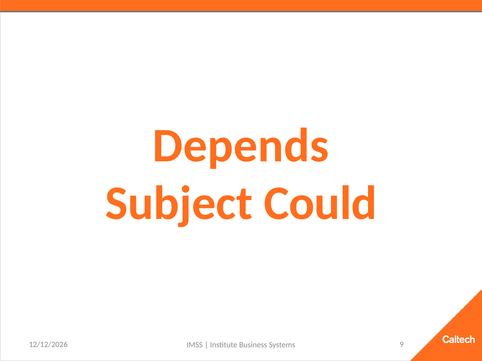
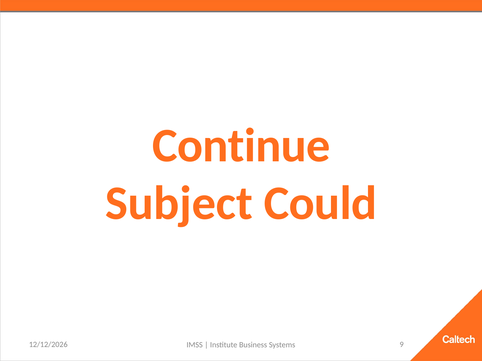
Depends: Depends -> Continue (241, 146)
